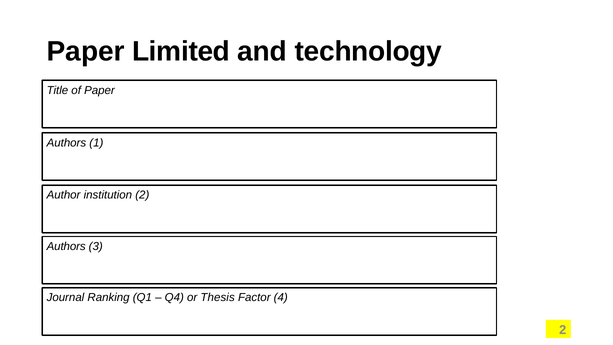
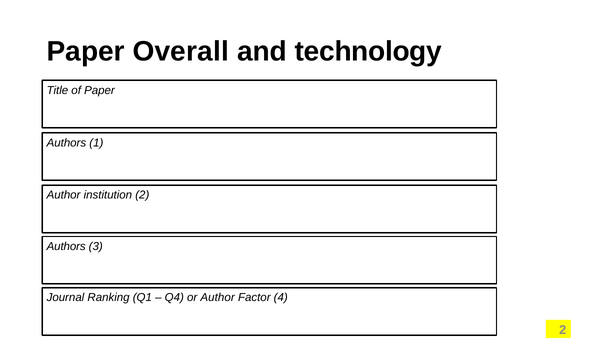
Limited: Limited -> Overall (181, 51)
or Thesis: Thesis -> Author (218, 297)
